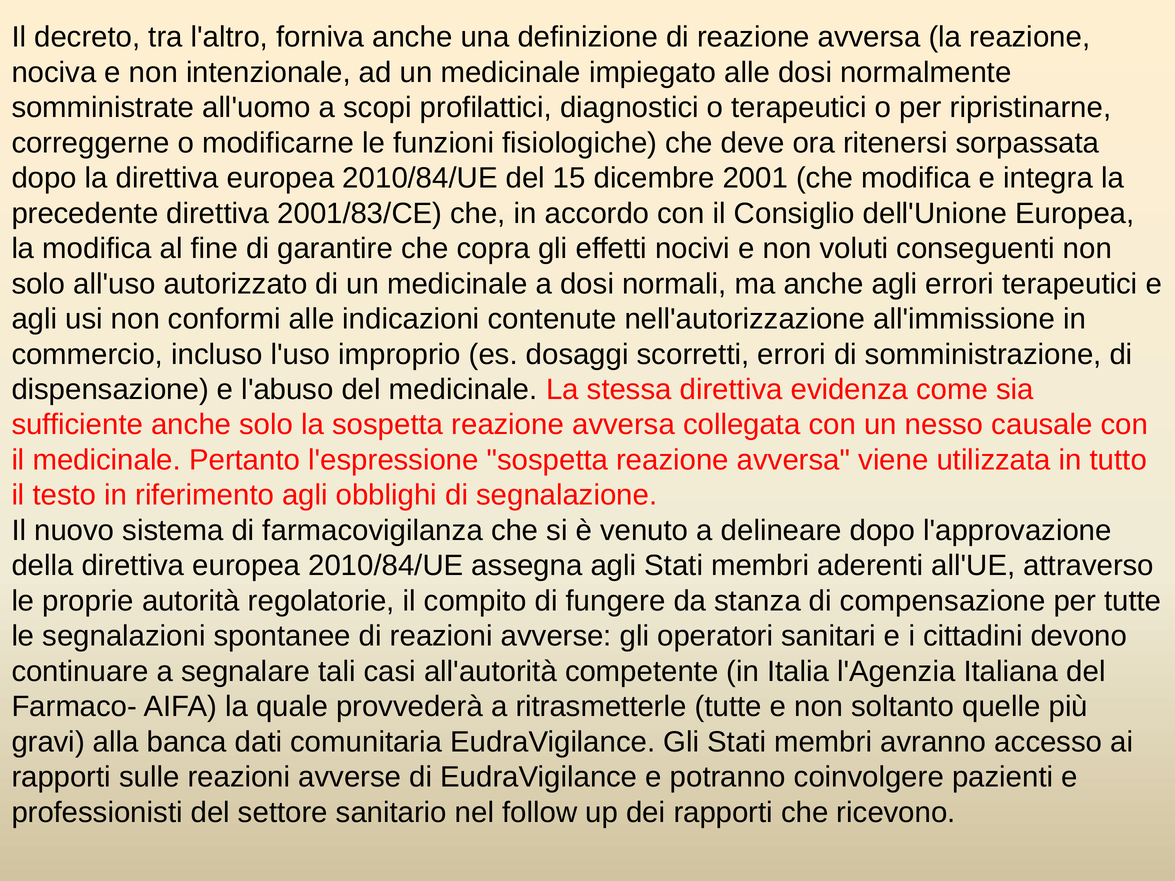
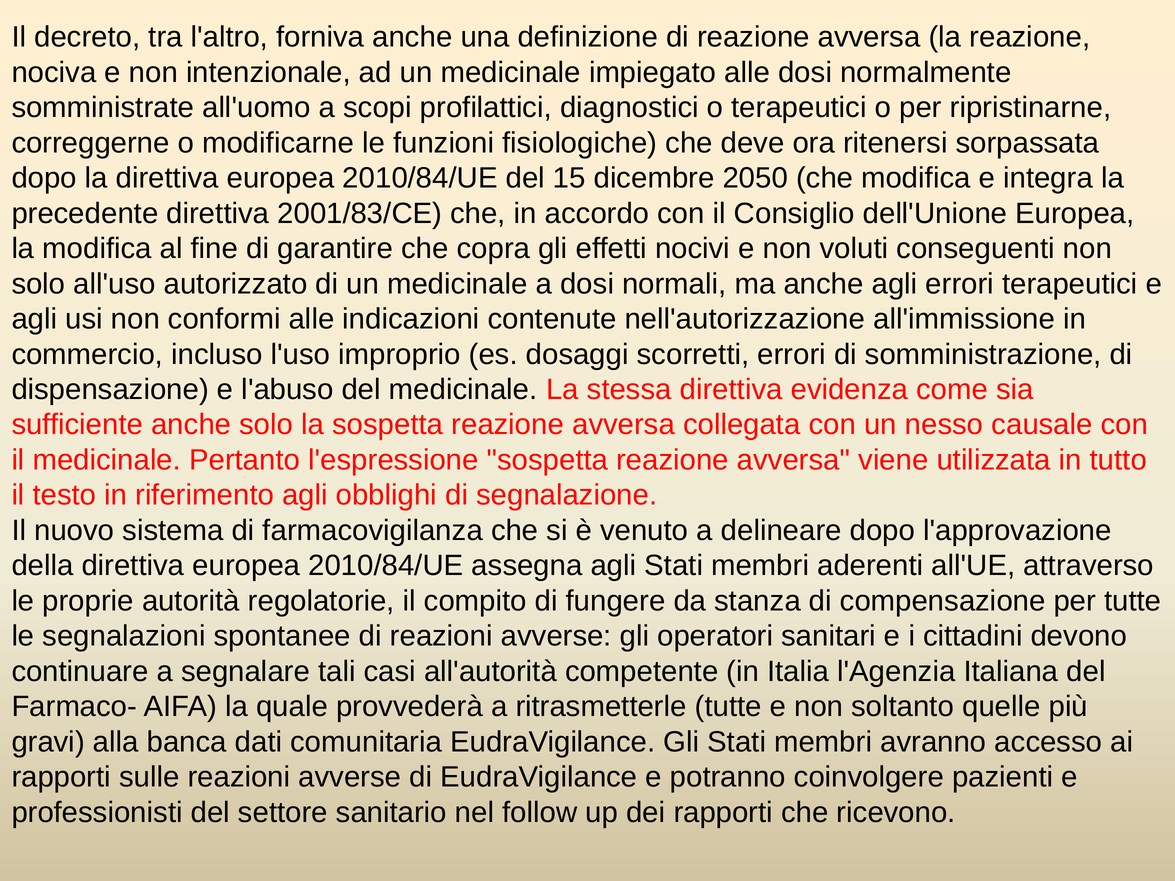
2001: 2001 -> 2050 (755, 178)
